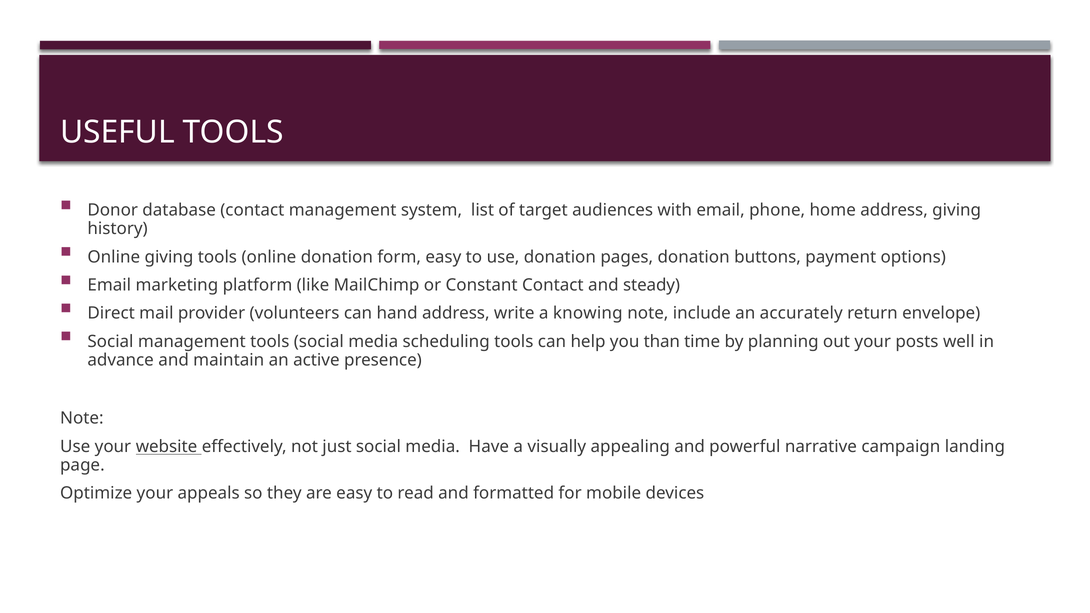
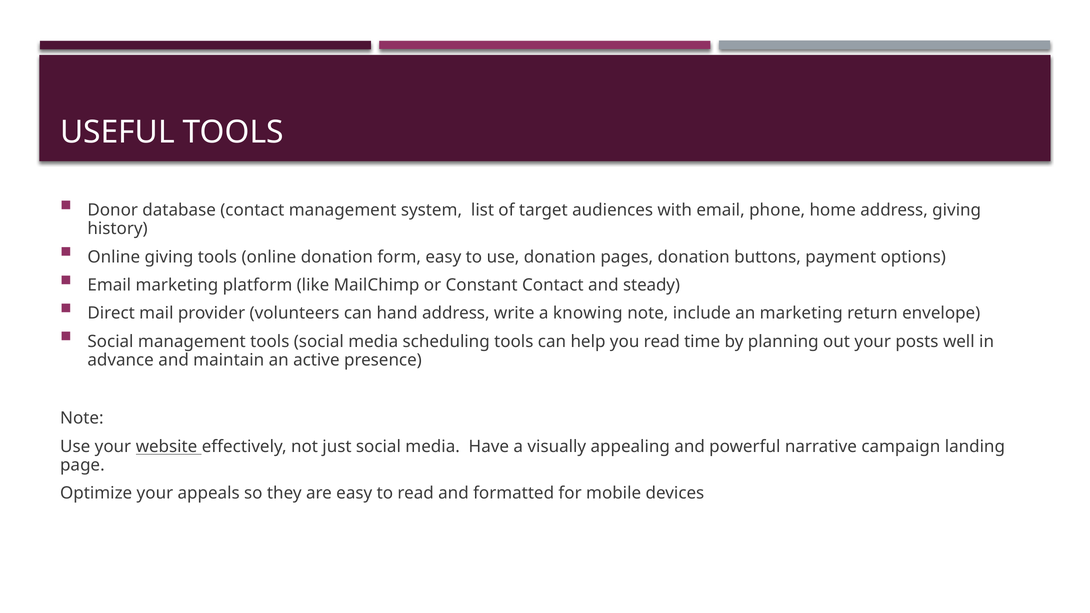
an accurately: accurately -> marketing (801, 313)
you than: than -> read (662, 342)
